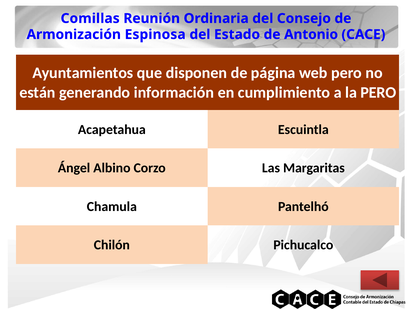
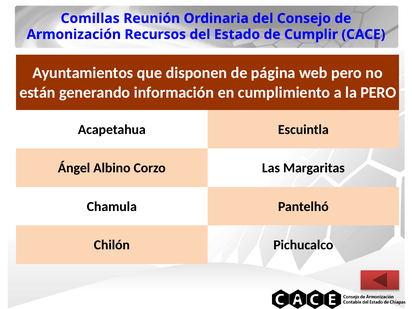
Espinosa: Espinosa -> Recursos (155, 34)
Antonio: Antonio -> Cumplir (311, 34)
